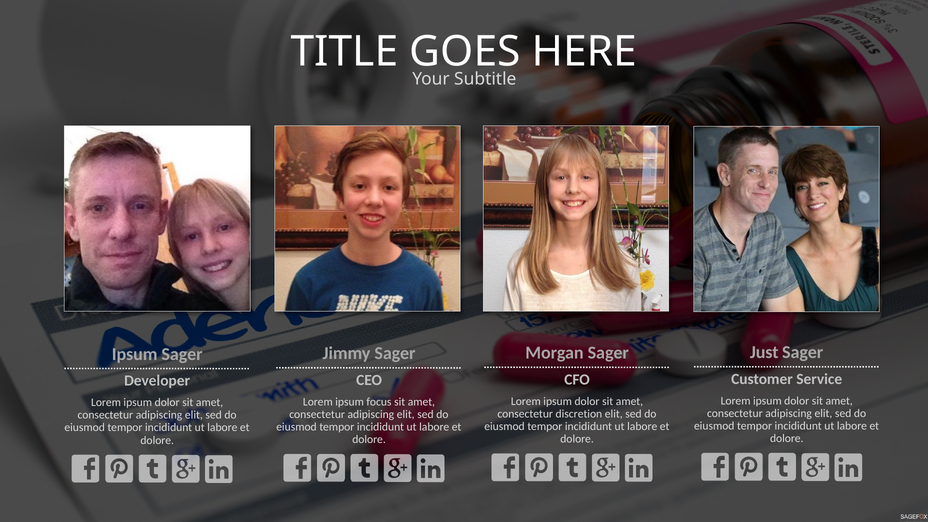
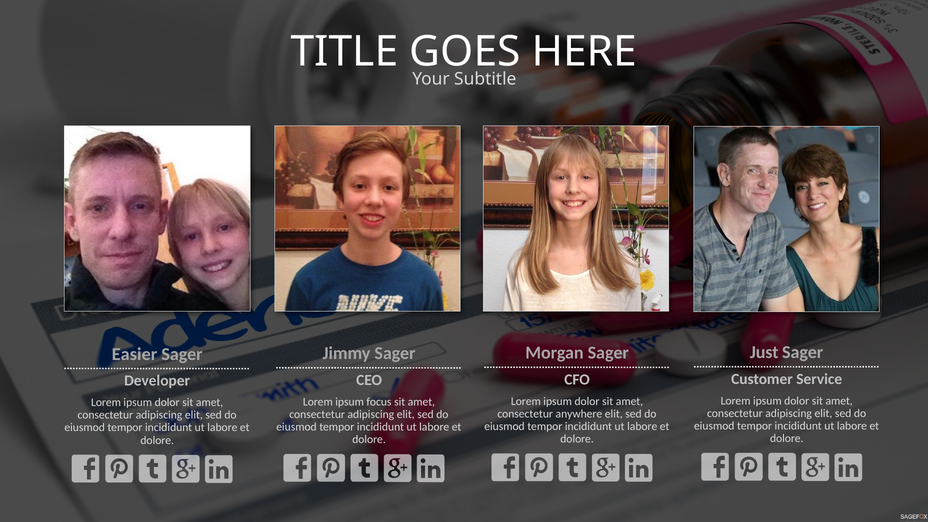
Ipsum: Ipsum -> Easier (135, 354)
discretion: discretion -> anywhere (579, 414)
